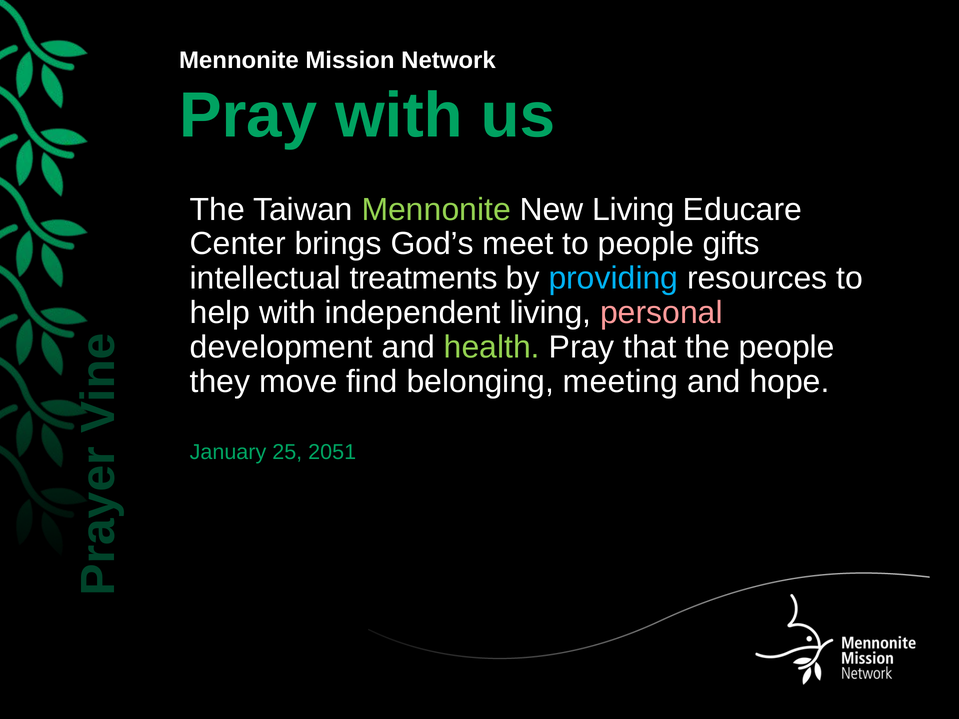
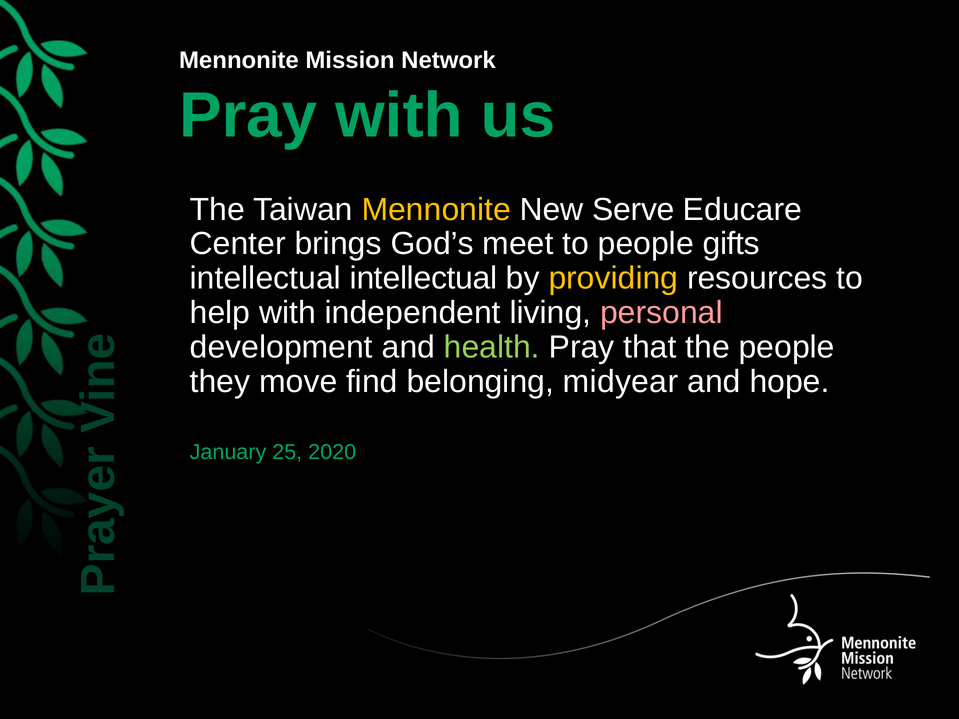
Mennonite colour: light green -> yellow (436, 210)
New Living: Living -> Serve (633, 210)
intellectual treatments: treatments -> intellectual (424, 279)
providing colour: light blue -> yellow (613, 279)
meeting: meeting -> midyear (621, 382)
2051: 2051 -> 2020 (332, 452)
